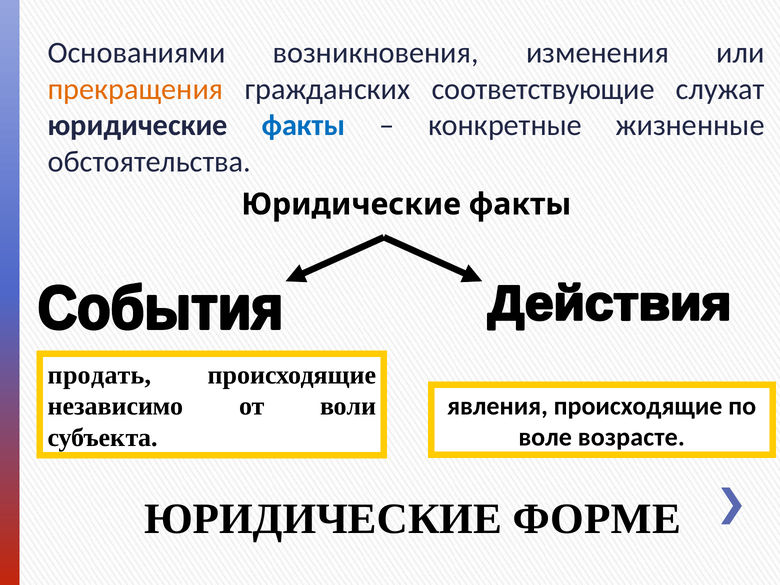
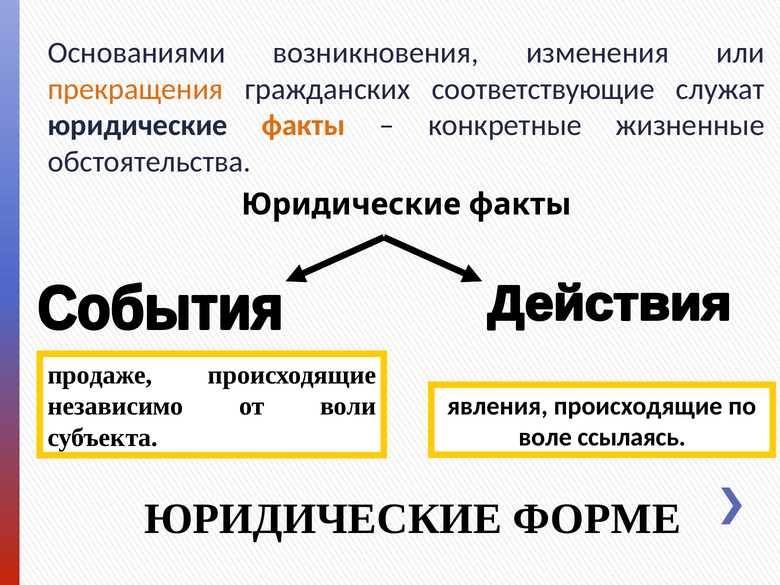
факты colour: blue -> orange (303, 125)
продать: продать -> продаже (100, 375)
возрасте: возрасте -> ссылаясь (632, 437)
